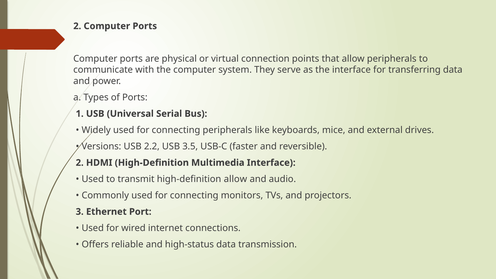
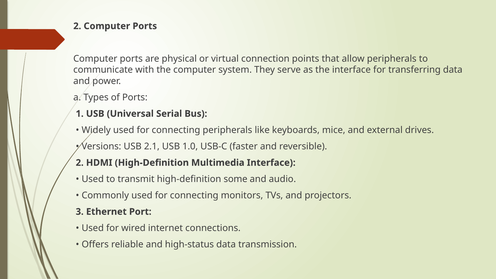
2.2: 2.2 -> 2.1 (152, 146)
3.5: 3.5 -> 1.0 (190, 146)
high-definition allow: allow -> some (236, 179)
